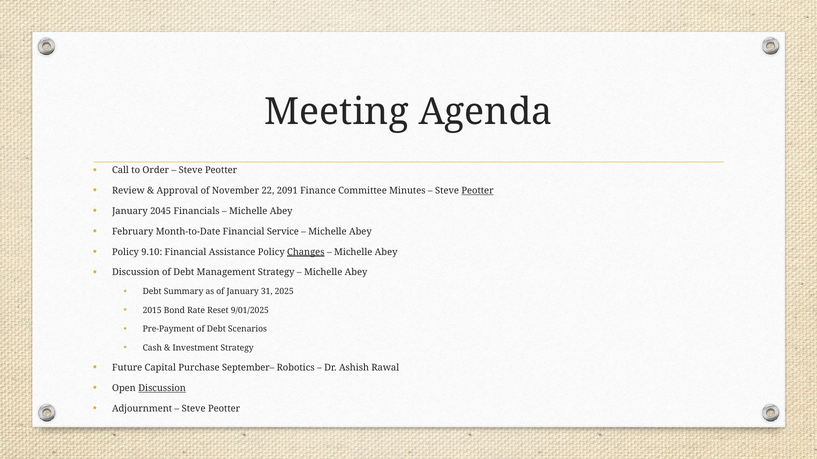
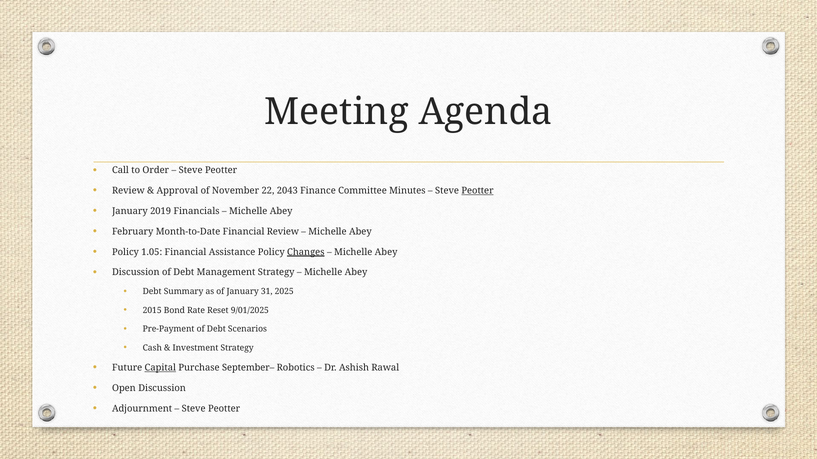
2091: 2091 -> 2043 (287, 191)
2045: 2045 -> 2019 (161, 211)
Financial Service: Service -> Review (283, 232)
9.10: 9.10 -> 1.05 (152, 252)
Capital underline: none -> present (160, 368)
Discussion underline: present -> none (162, 389)
